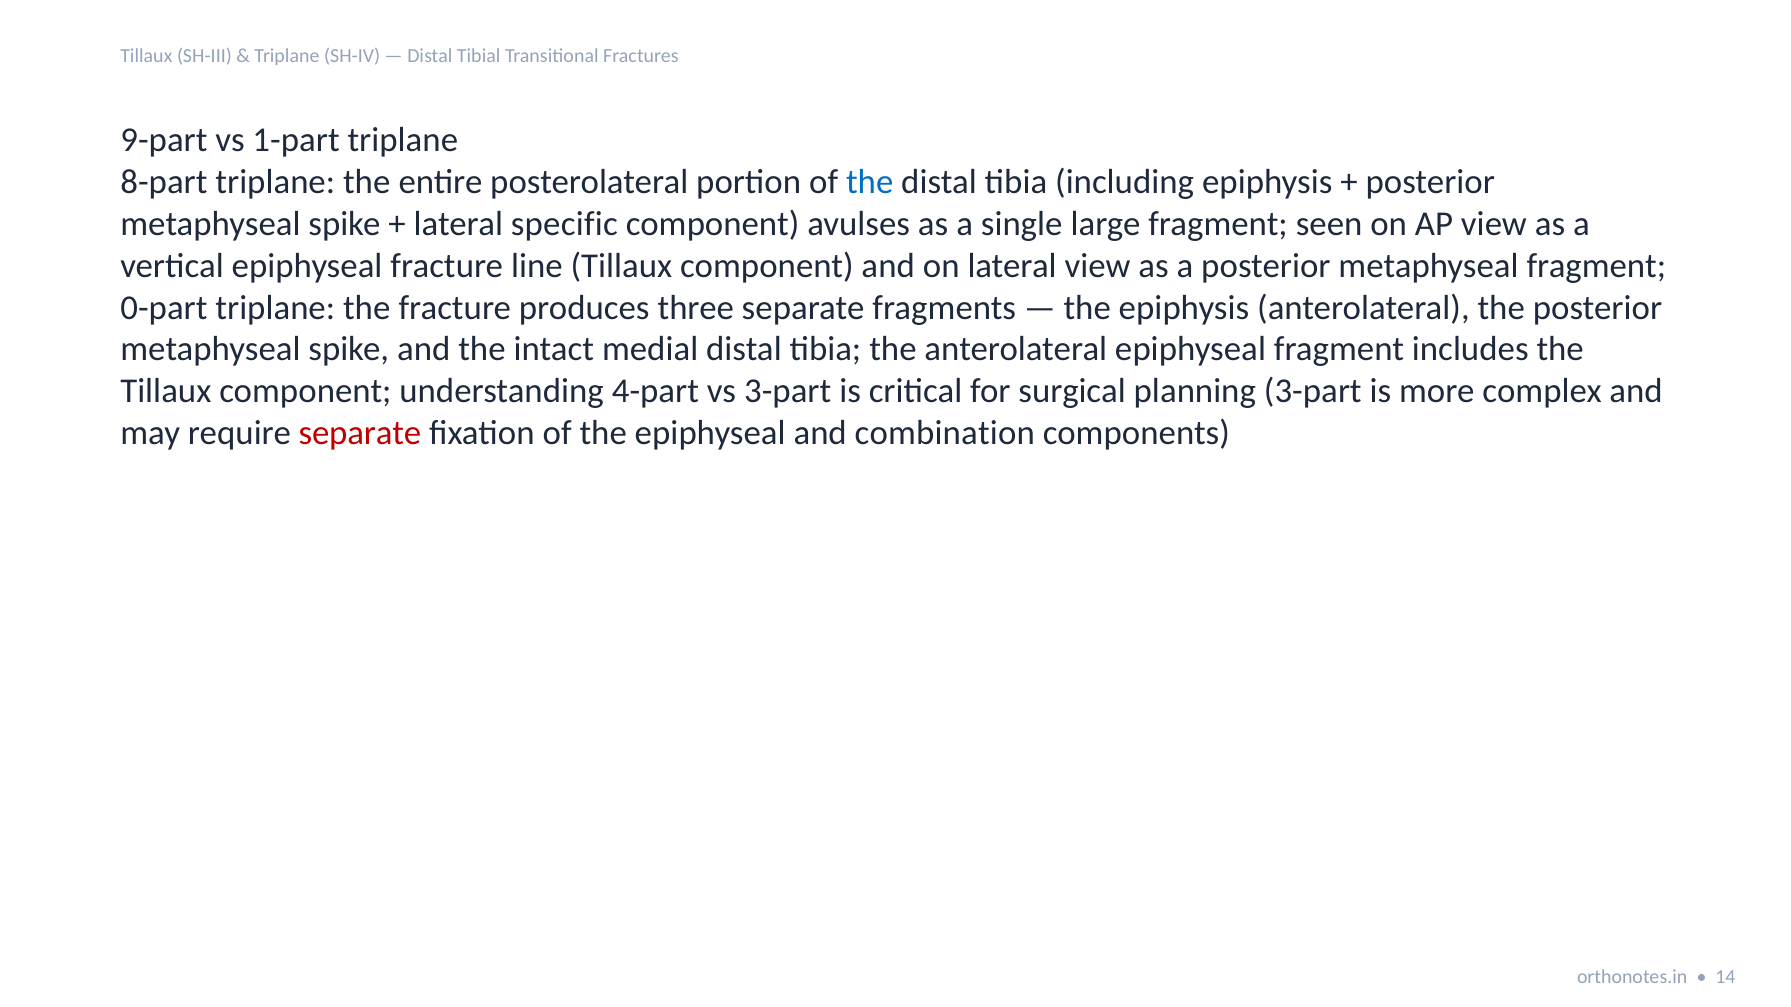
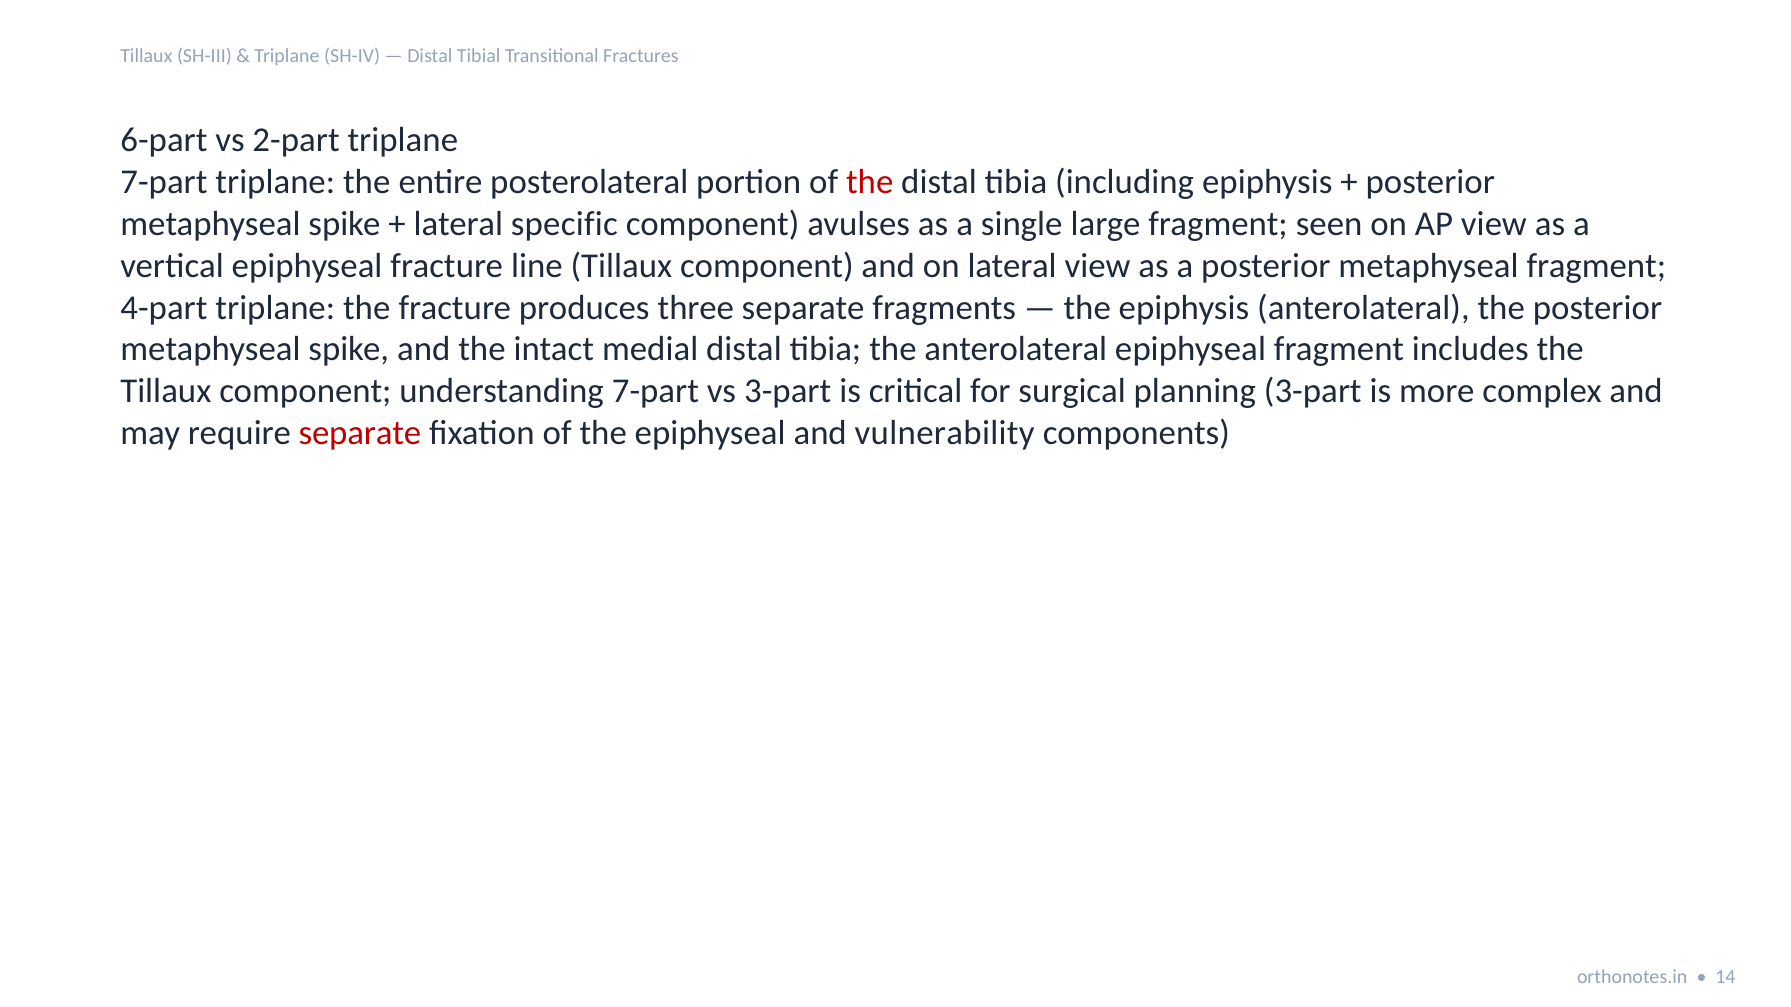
9-part: 9-part -> 6-part (164, 140)
1-part: 1-part -> 2-part (296, 140)
8-part: 8-part -> 7-part (164, 182)
the colour: blue -> red (870, 182)
0-part: 0-part -> 4-part (164, 308)
understanding 4-part: 4-part -> 7-part (655, 391)
combination: combination -> vulnerability (945, 433)
